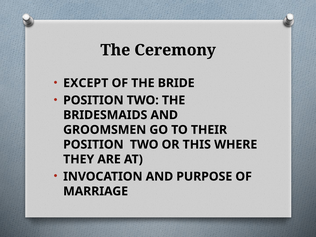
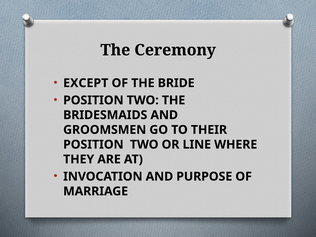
THIS: THIS -> LINE (197, 145)
